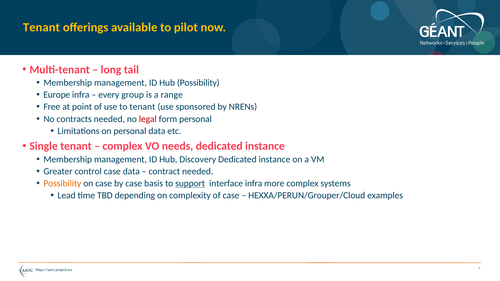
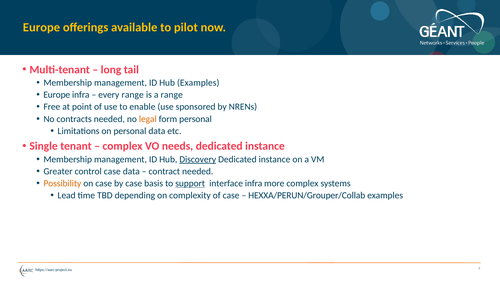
Tenant: Tenant -> Europe (41, 27)
Hub Possibility: Possibility -> Examples (198, 83)
every group: group -> range (133, 95)
to tenant: tenant -> enable (142, 107)
legal colour: red -> orange (148, 119)
Discovery underline: none -> present (198, 159)
HEXXA/PERUN/Grouper/Cloud: HEXXA/PERUN/Grouper/Cloud -> HEXXA/PERUN/Grouper/Collab (307, 196)
